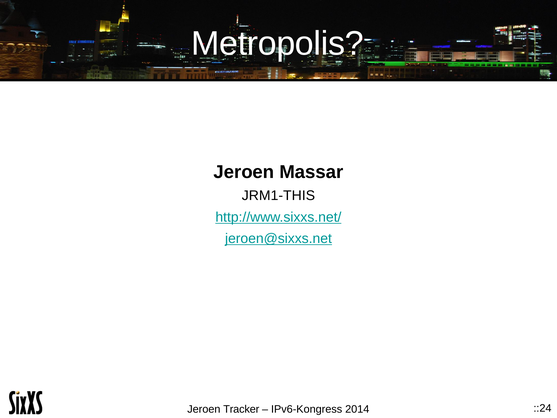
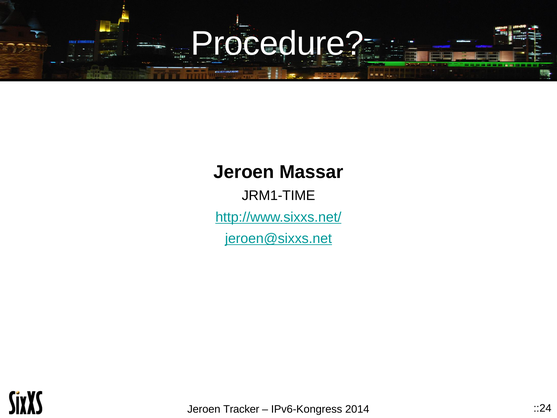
Metropolis: Metropolis -> Procedure (277, 43)
JRM1-THIS: JRM1-THIS -> JRM1-TIME (279, 196)
